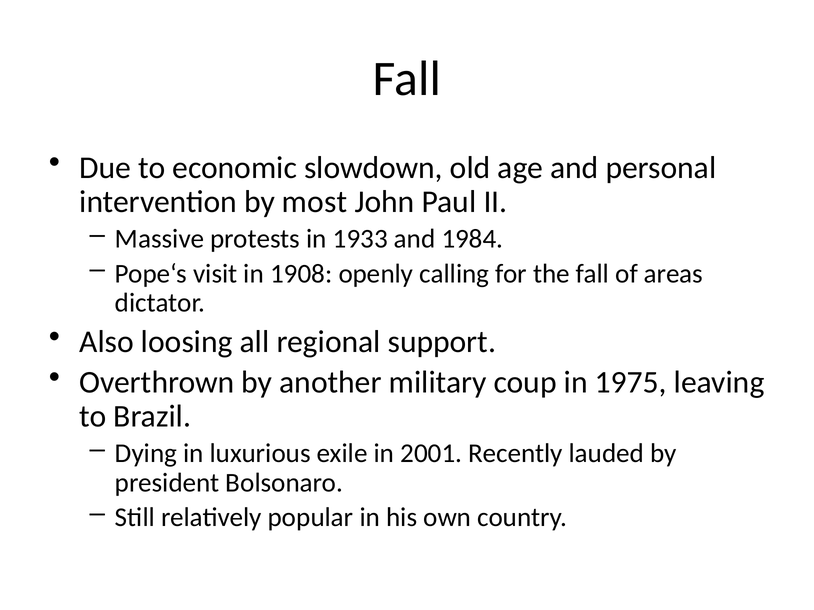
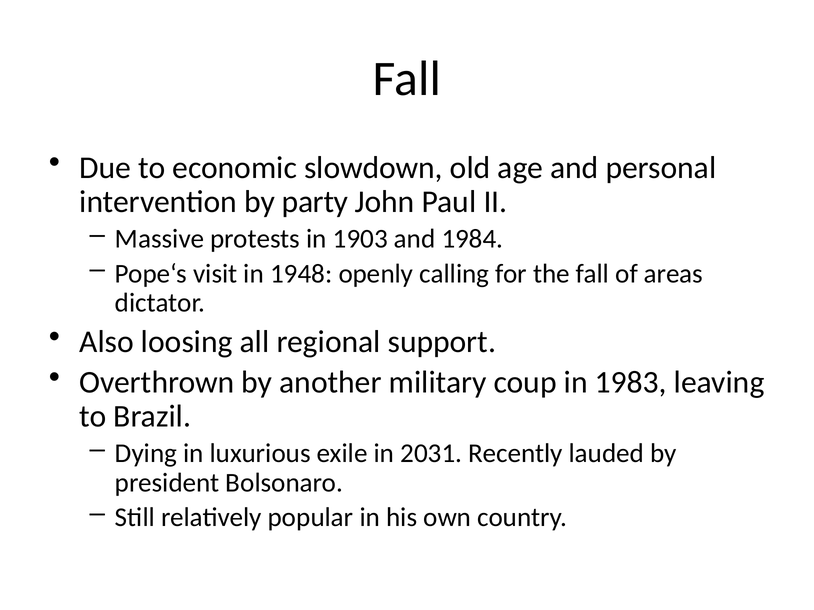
most: most -> party (315, 202)
1933: 1933 -> 1903 (360, 239)
1908: 1908 -> 1948 (301, 274)
1975: 1975 -> 1983 (631, 383)
2001: 2001 -> 2031 (431, 454)
